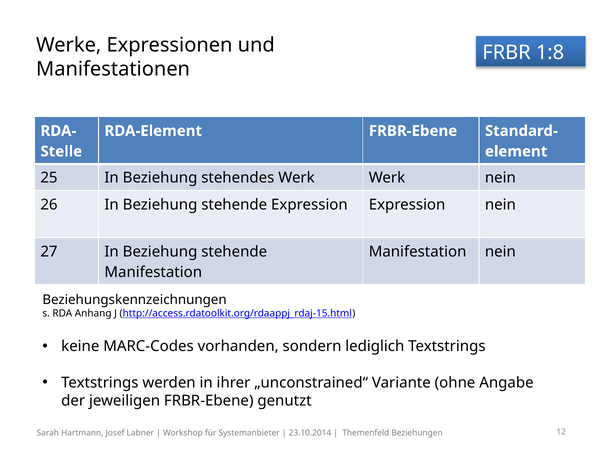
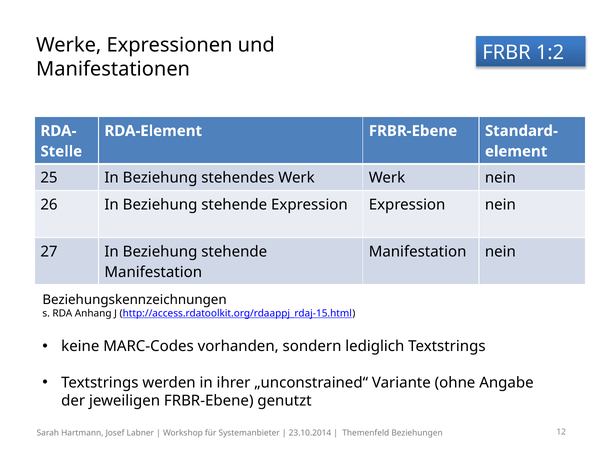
1:8: 1:8 -> 1:2 (550, 53)
